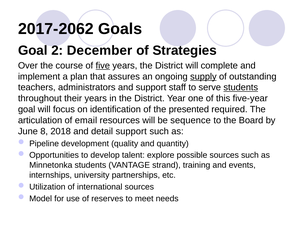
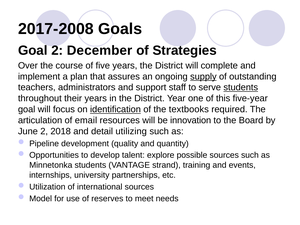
2017-2062: 2017-2062 -> 2017-2008 (56, 29)
five underline: present -> none (103, 65)
identification underline: none -> present (115, 109)
presented: presented -> textbooks (189, 109)
sequence: sequence -> innovation (191, 120)
June 8: 8 -> 2 (44, 131)
detail support: support -> utilizing (131, 131)
